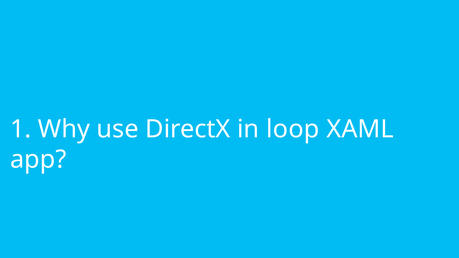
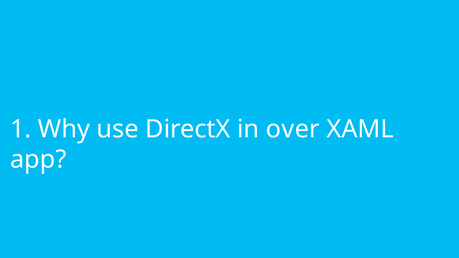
loop: loop -> over (293, 129)
